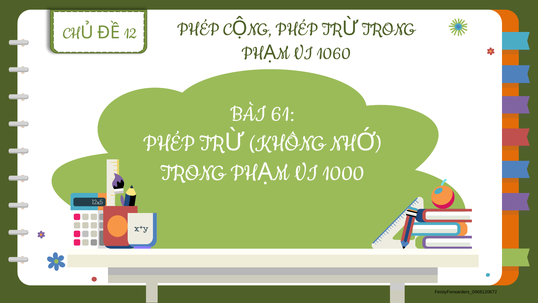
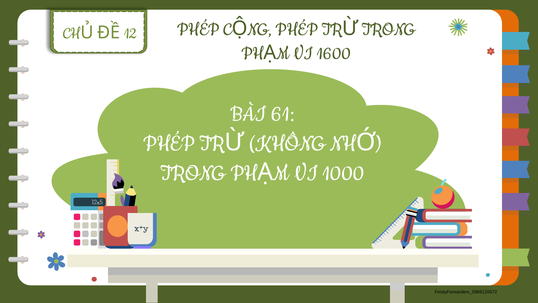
1060: 1060 -> 1600 (334, 53)
